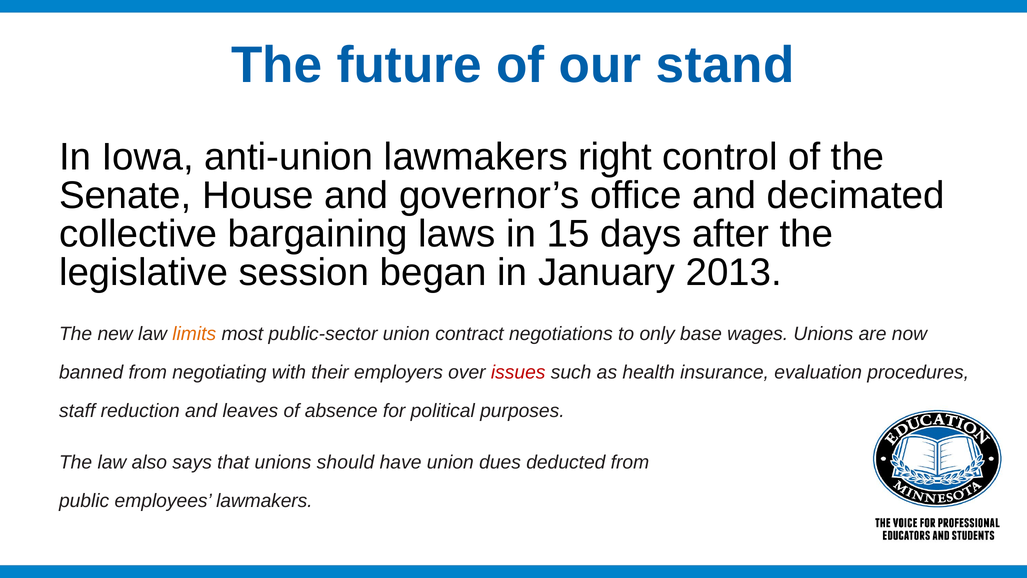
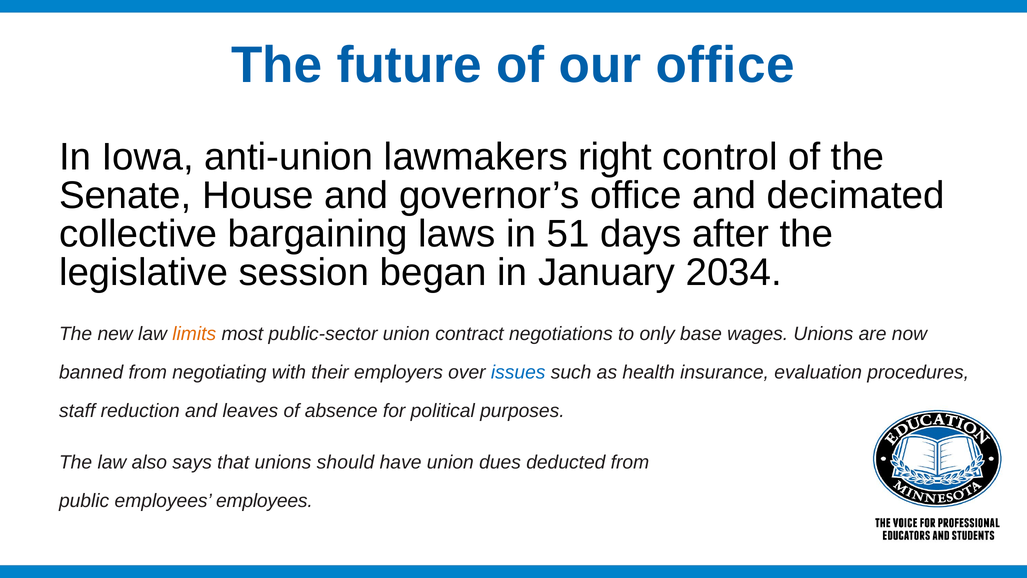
our stand: stand -> office (725, 65)
15: 15 -> 51 (568, 234)
2013: 2013 -> 2034 (734, 272)
issues colour: red -> blue (518, 372)
employees lawmakers: lawmakers -> employees (264, 501)
